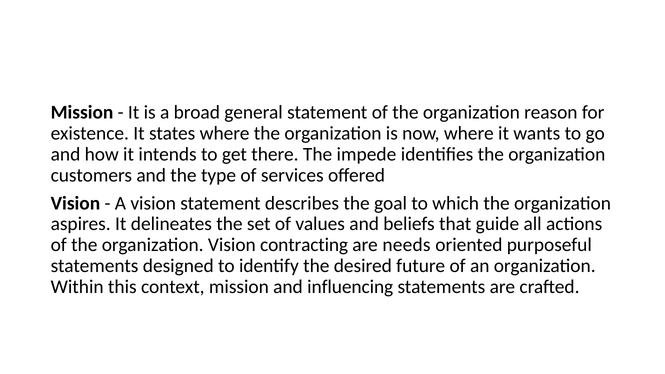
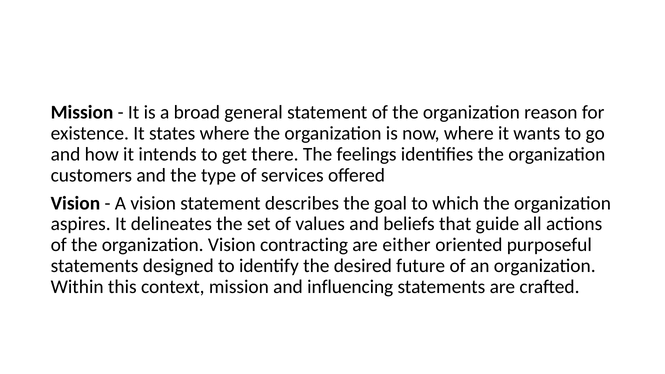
impede: impede -> feelings (367, 154)
needs: needs -> either (406, 245)
